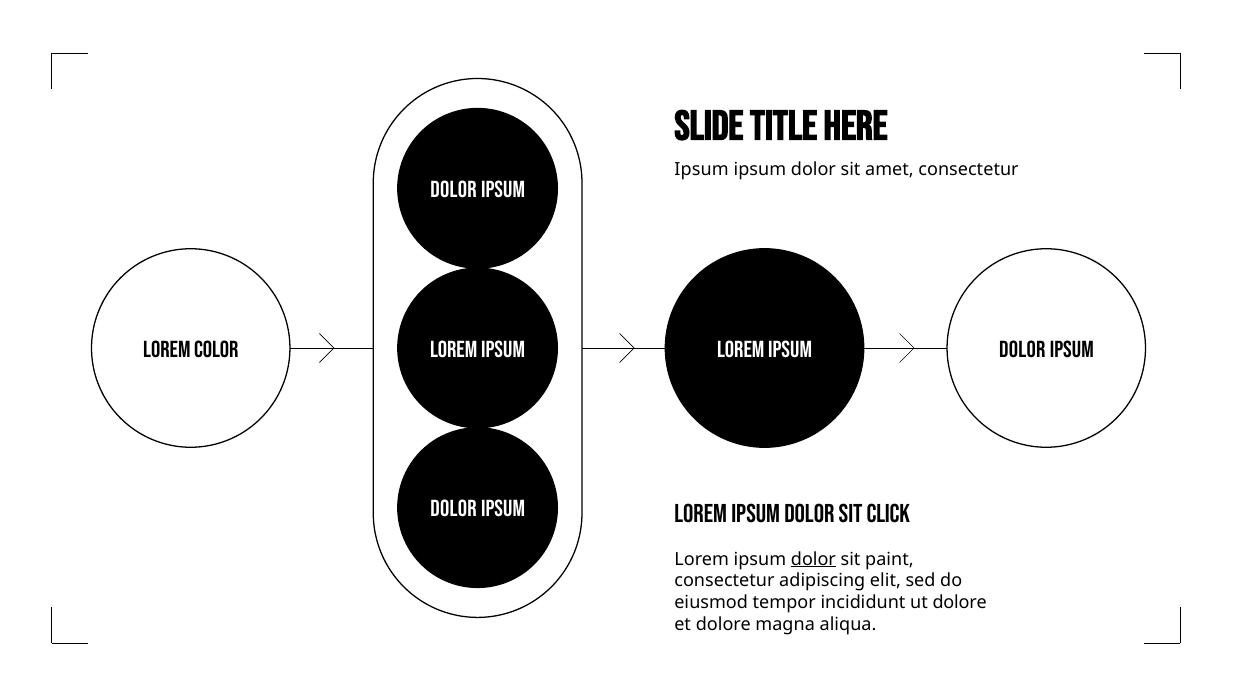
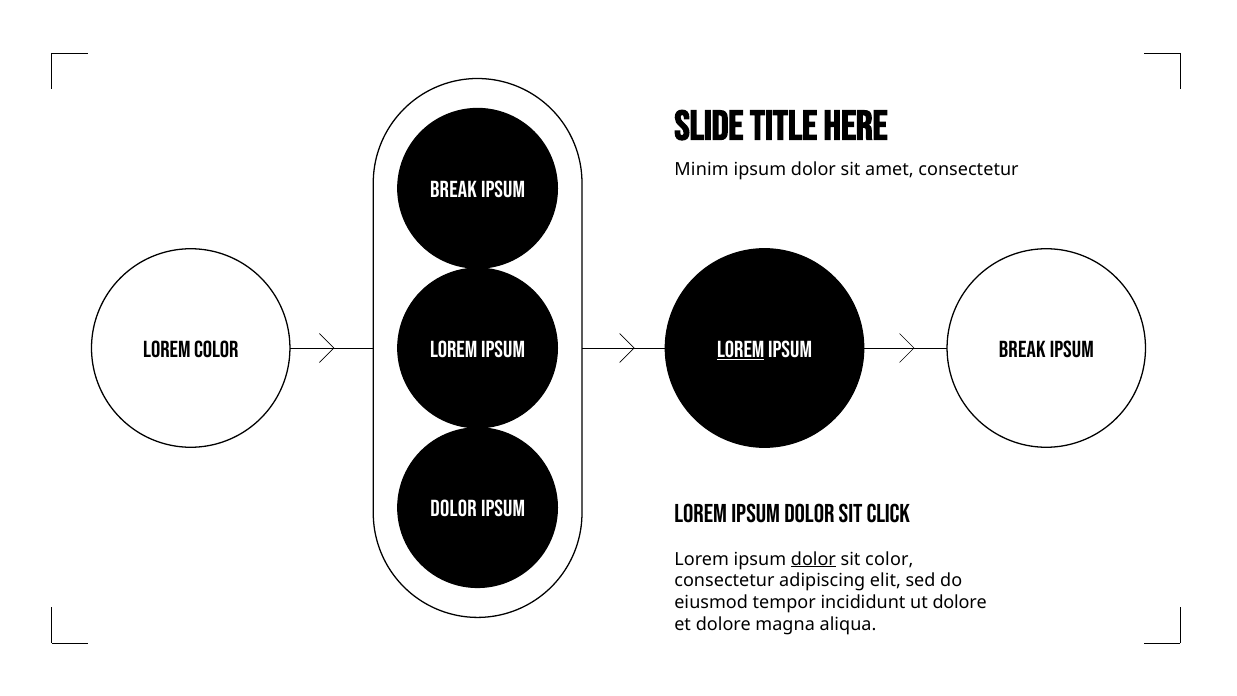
Ipsum: Ipsum -> Minim (702, 169)
Dolor: Dolor -> Break (454, 190)
Lorem underline: none -> present (741, 350)
Dolor: Dolor -> Break (1022, 350)
sit paint: paint -> color (889, 559)
